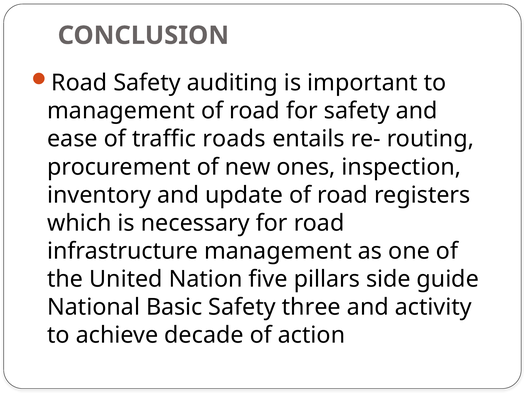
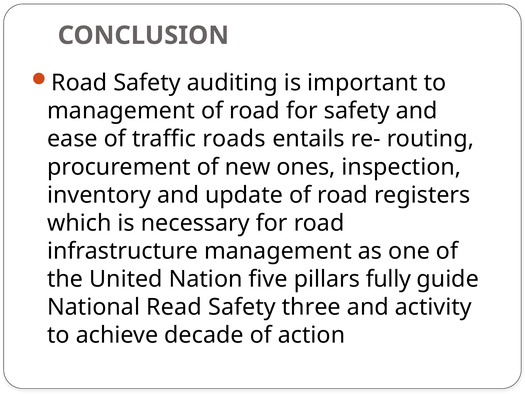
side: side -> fully (388, 279)
Basic: Basic -> Read (174, 307)
